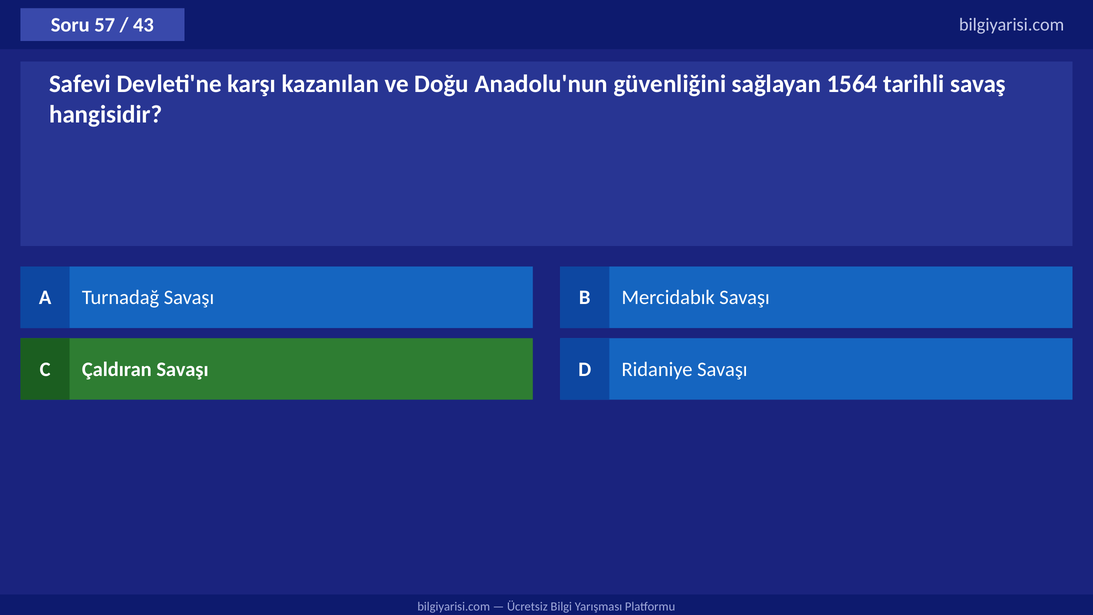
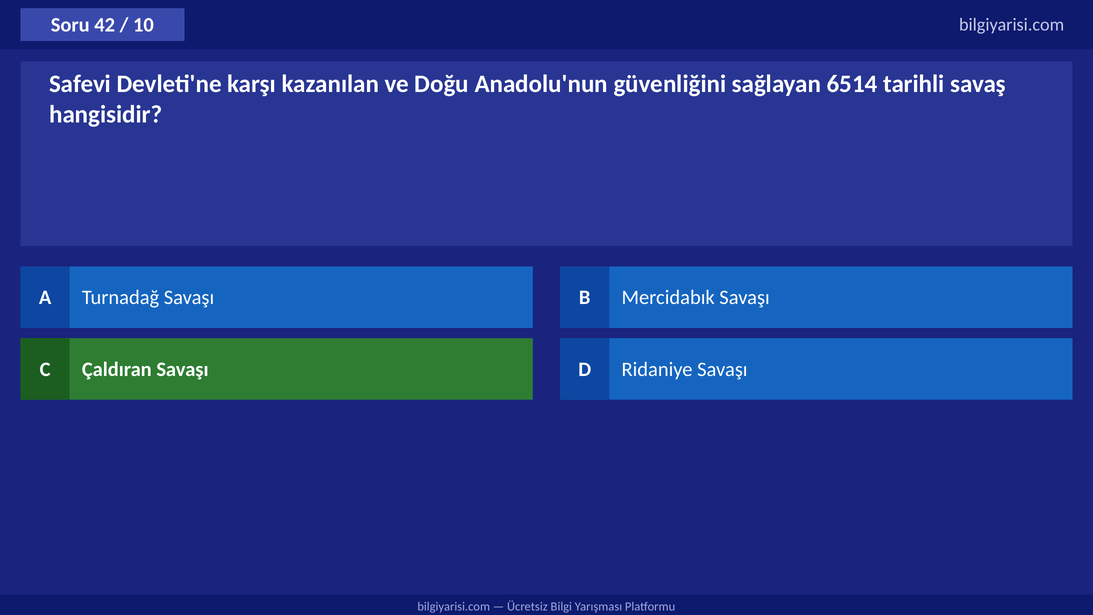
57: 57 -> 42 (105, 25)
43: 43 -> 10 (143, 25)
1564: 1564 -> 6514 (852, 84)
